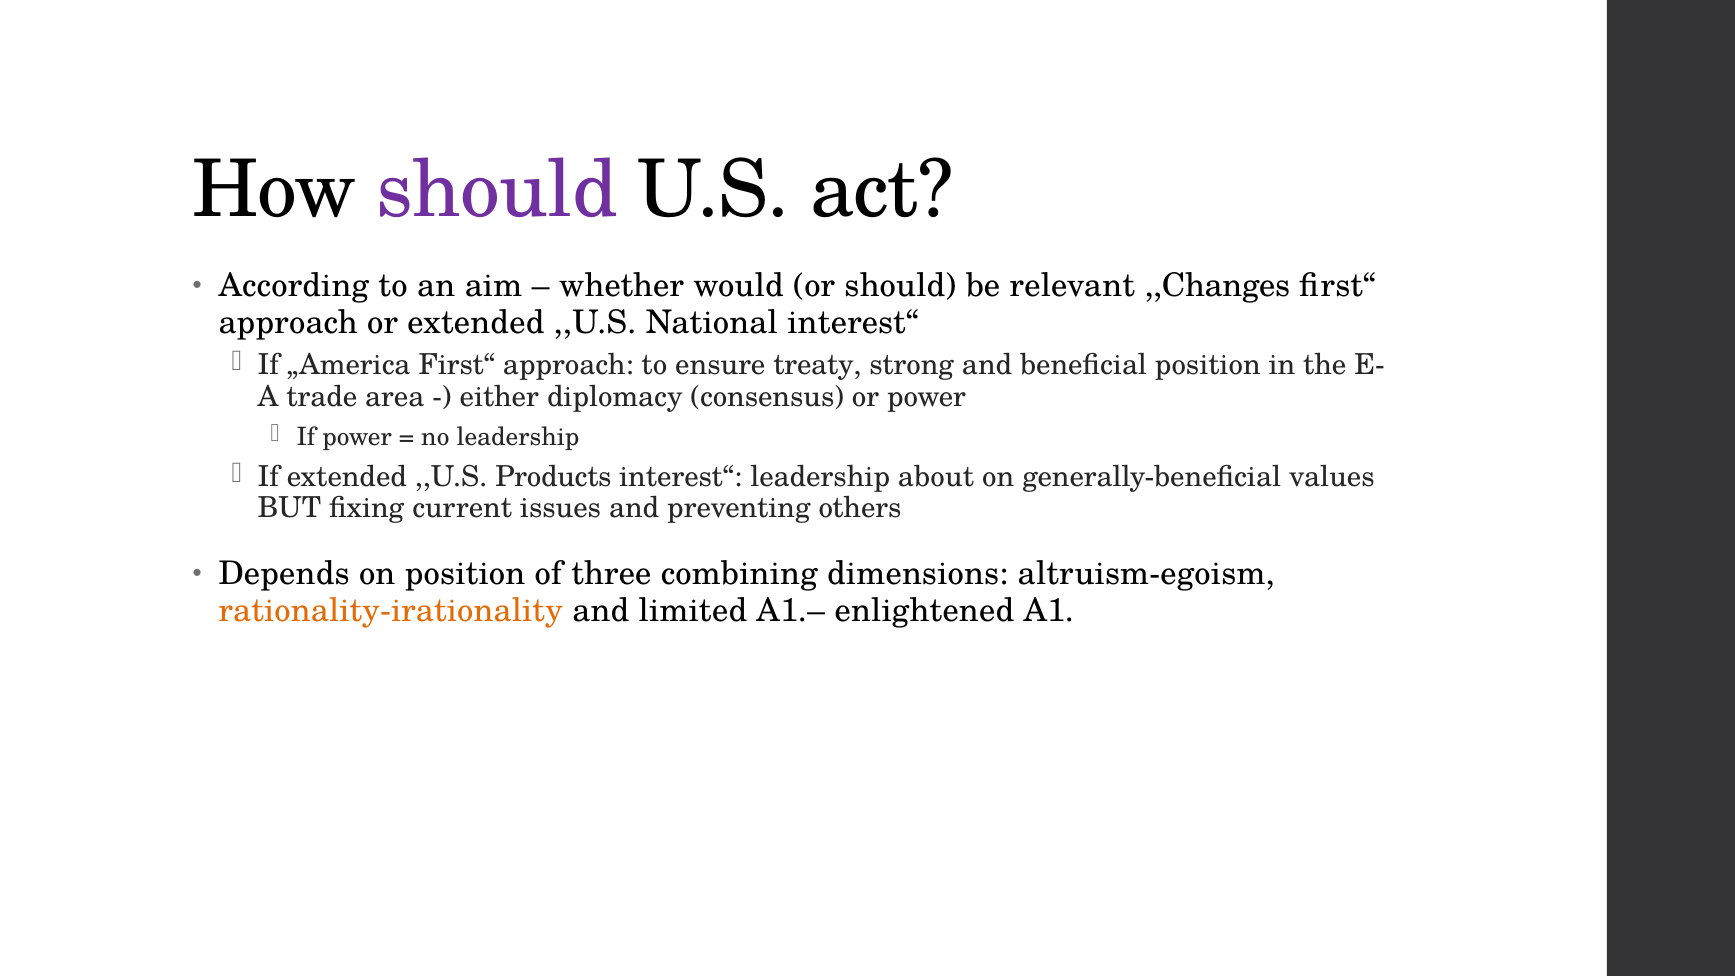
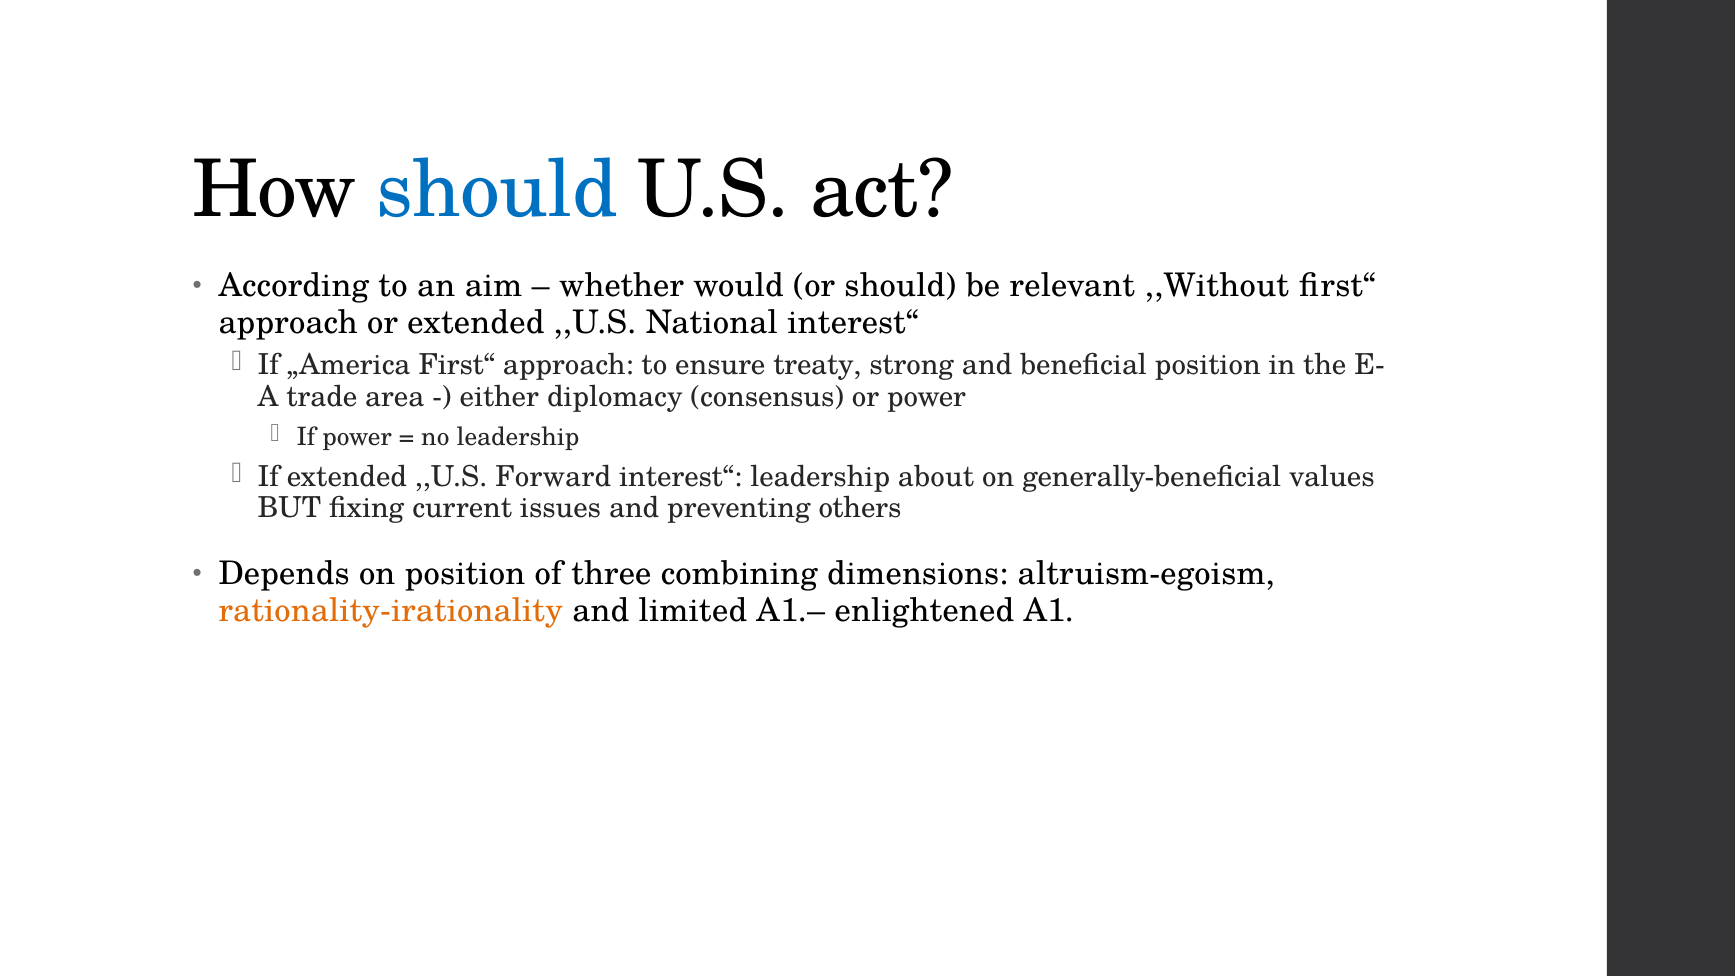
should colour: purple -> blue (497, 191)
,,Changes: ,,Changes -> ,,Without (1217, 286)
Products: Products -> Forward (553, 477)
